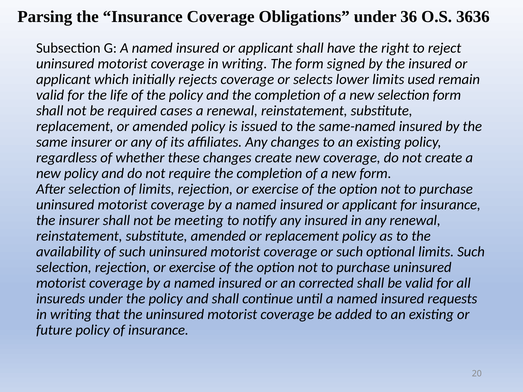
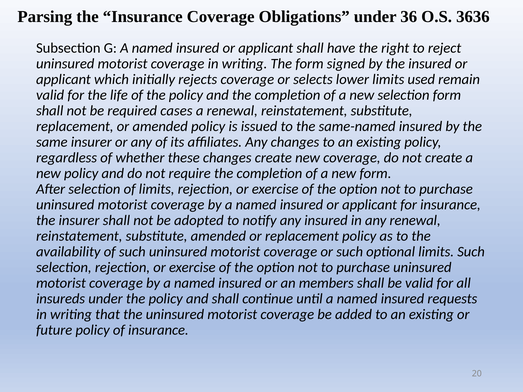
meeting: meeting -> adopted (199, 221)
corrected: corrected -> members (326, 283)
